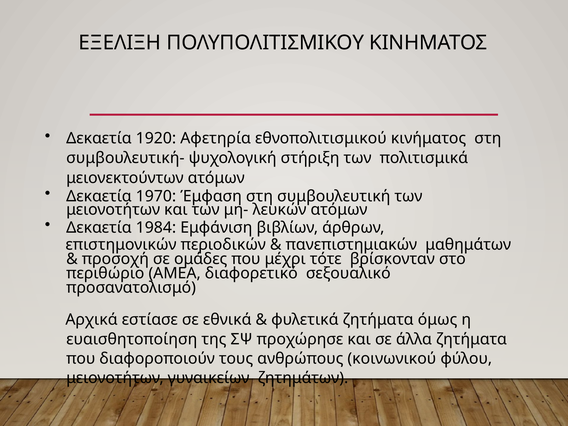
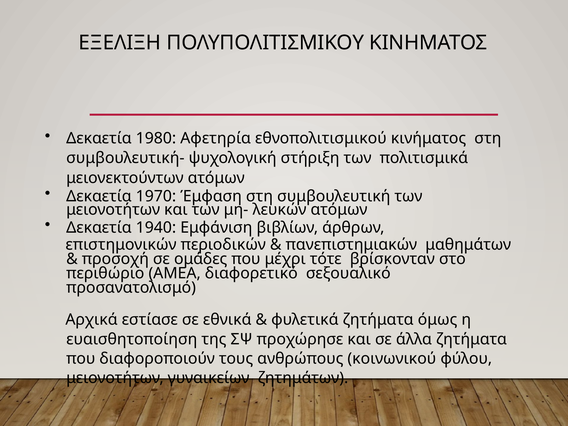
1920: 1920 -> 1980 (156, 138)
1984: 1984 -> 1940 (156, 228)
